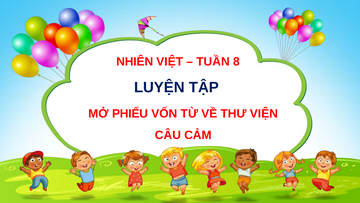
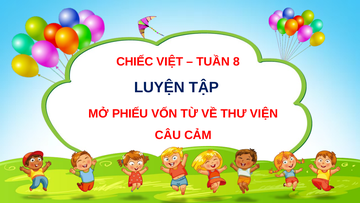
NHIÊN: NHIÊN -> CHIẾC (135, 62)
